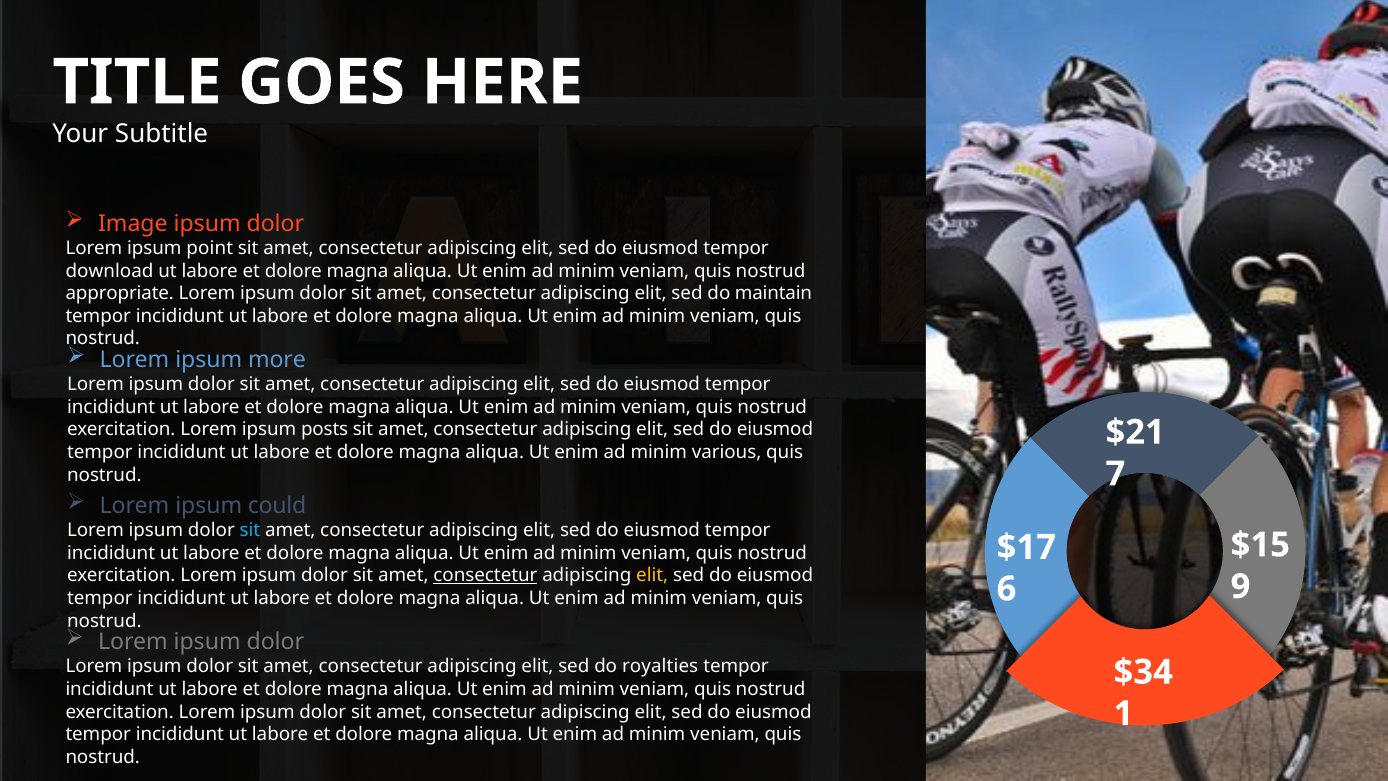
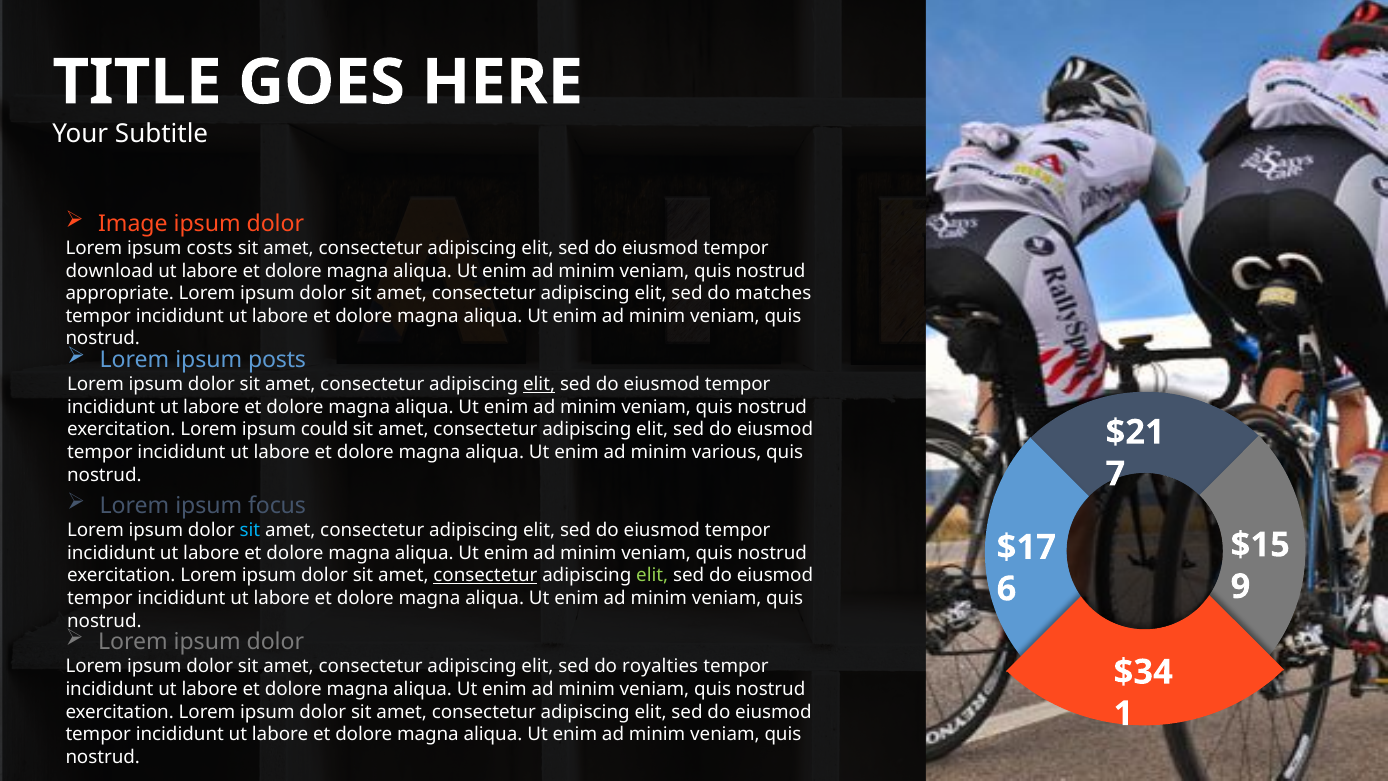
point: point -> costs (210, 248)
maintain: maintain -> matches (773, 293)
more: more -> posts (277, 360)
elit underline: none -> present (539, 384)
posts: posts -> could (325, 430)
could: could -> focus (277, 506)
elit colour: yellow -> light green (652, 576)
